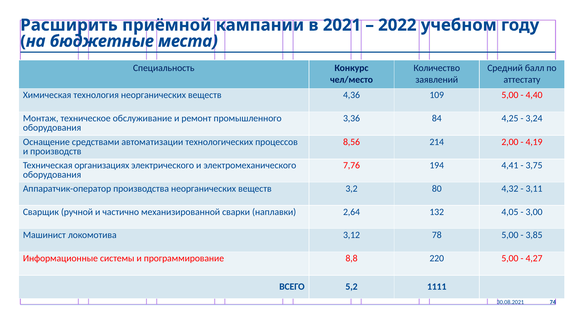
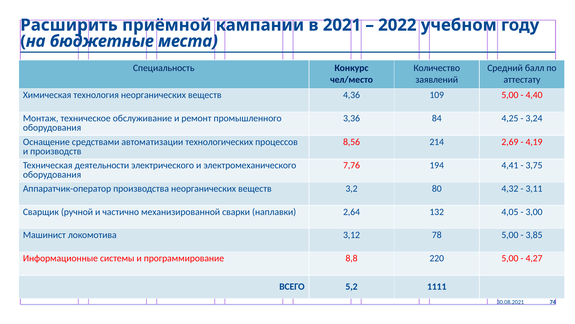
2,00: 2,00 -> 2,69 (510, 142)
организациях: организациях -> деятельности (102, 165)
